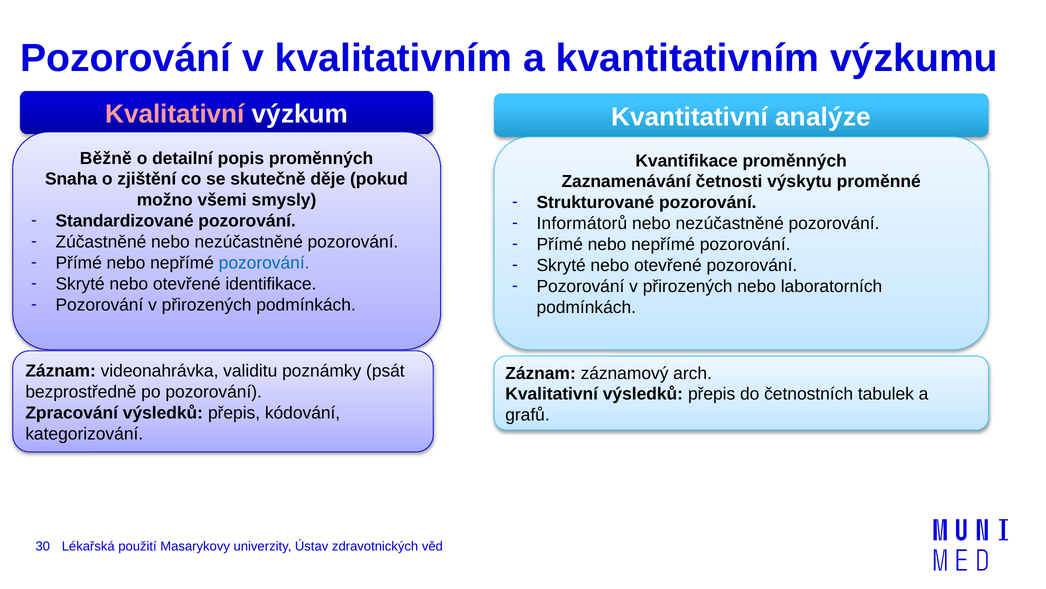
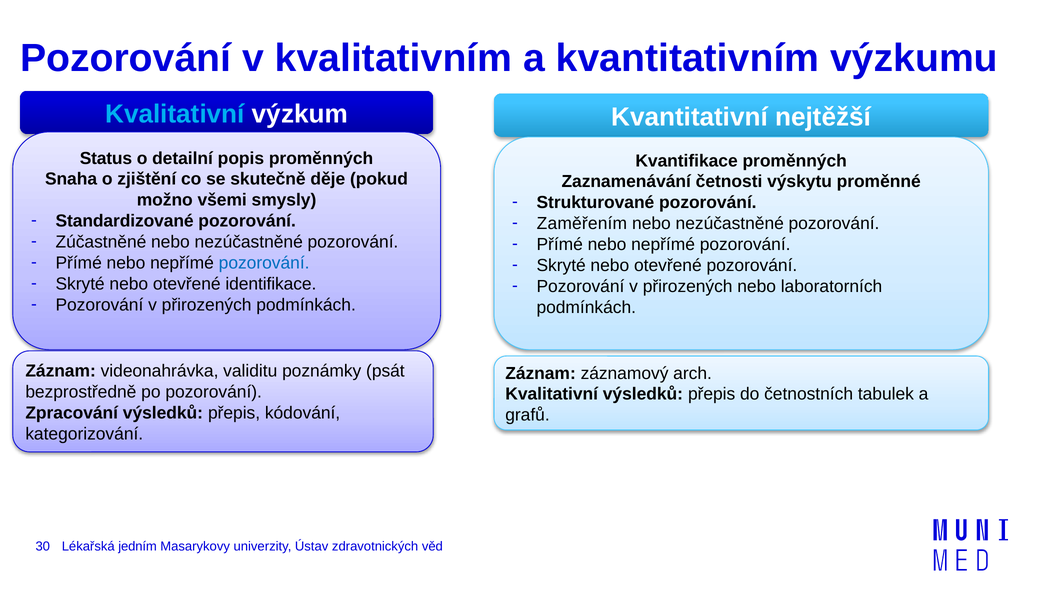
Kvalitativní colour: pink -> light blue (175, 114)
analýze: analýze -> nejtěžší (823, 117)
Běžně: Běžně -> Status (106, 158)
Informátorů: Informátorů -> Zaměřením (582, 223)
použití: použití -> jedním (138, 546)
